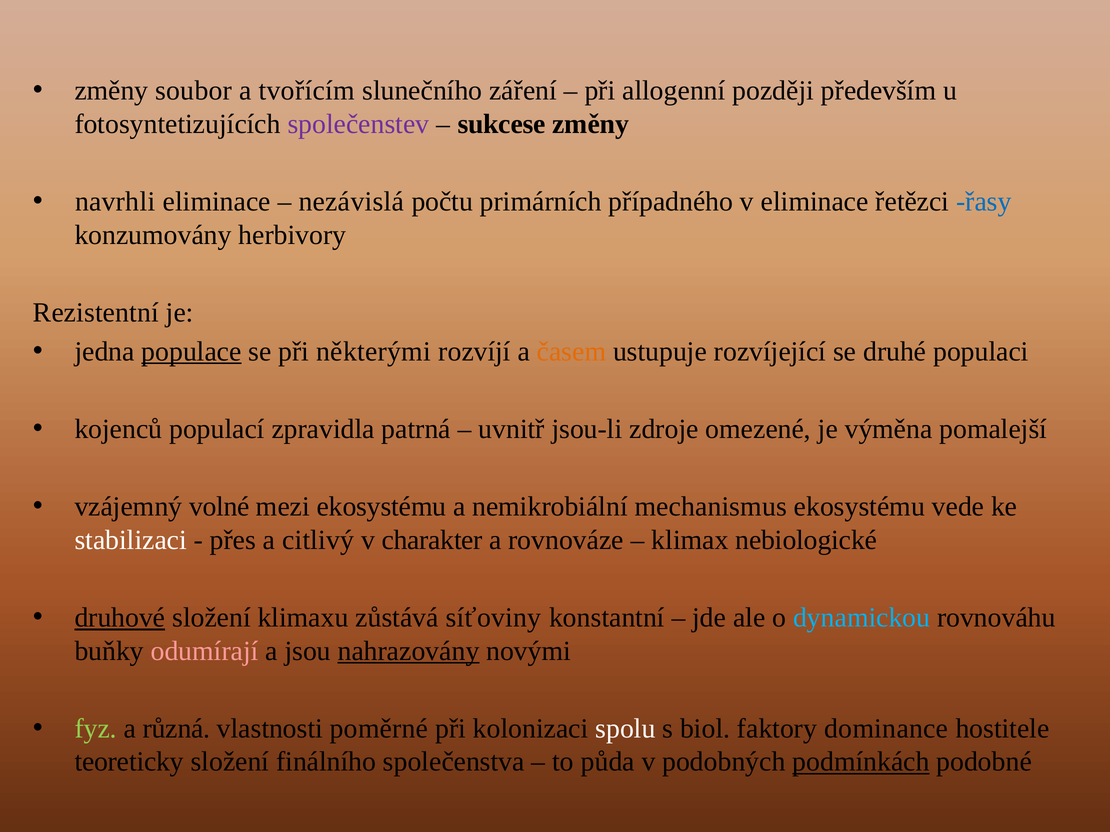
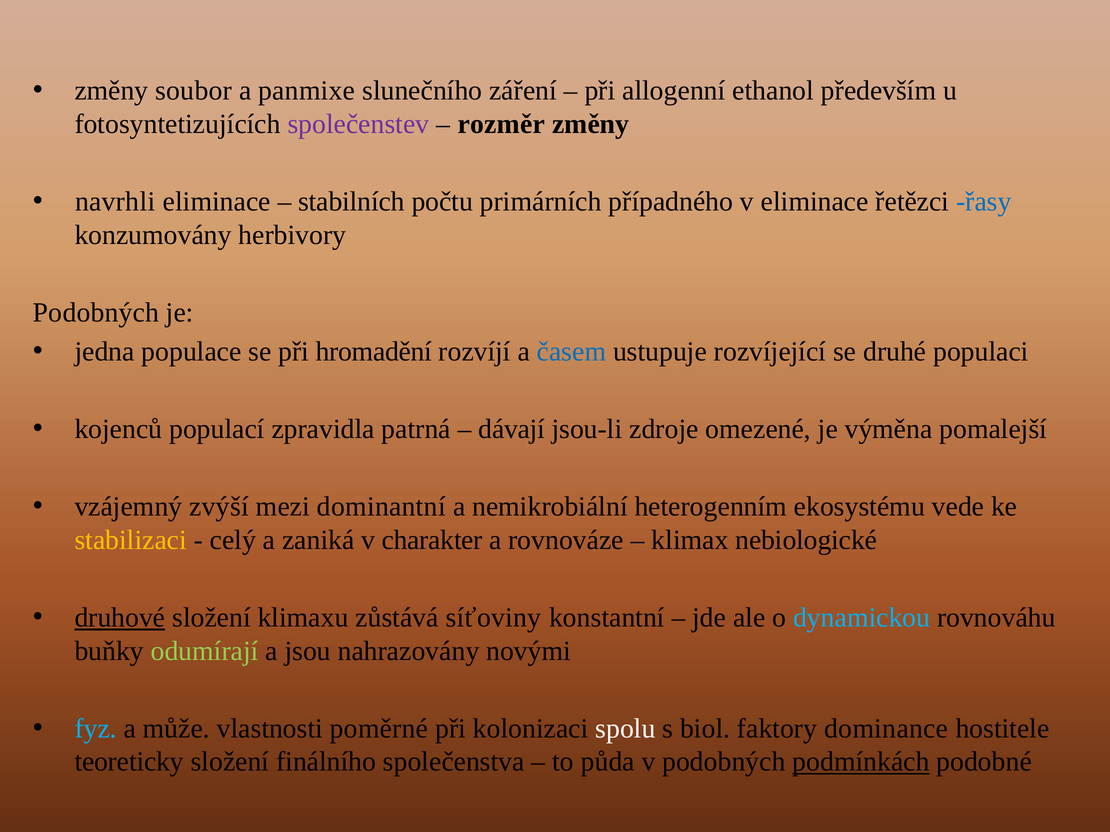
tvořícím: tvořícím -> panmixe (307, 91)
později: později -> ethanol (773, 91)
sukcese: sukcese -> rozměr (501, 124)
nezávislá: nezávislá -> stabilních (352, 202)
Rezistentní: Rezistentní -> Podobných (96, 313)
populace underline: present -> none (191, 352)
některými: některými -> hromadění (374, 352)
časem colour: orange -> blue (572, 352)
uvnitř: uvnitř -> dávají (512, 429)
volné: volné -> zvýší (219, 507)
mezi ekosystému: ekosystému -> dominantní (381, 507)
mechanismus: mechanismus -> heterogenním (711, 507)
stabilizaci colour: white -> yellow (131, 540)
přes: přes -> celý (233, 540)
citlivý: citlivý -> zaniká (318, 540)
odumírají colour: pink -> light green (205, 651)
nahrazovány underline: present -> none (409, 651)
fyz colour: light green -> light blue (96, 729)
různá: různá -> může (176, 729)
